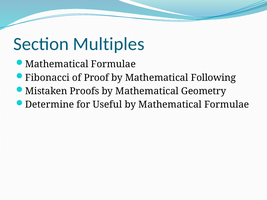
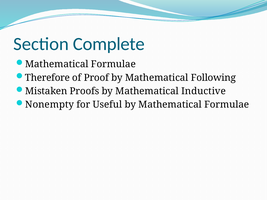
Multiples: Multiples -> Complete (109, 44)
Fibonacci: Fibonacci -> Therefore (47, 78)
Geometry: Geometry -> Inductive (204, 91)
Determine: Determine -> Nonempty (50, 105)
